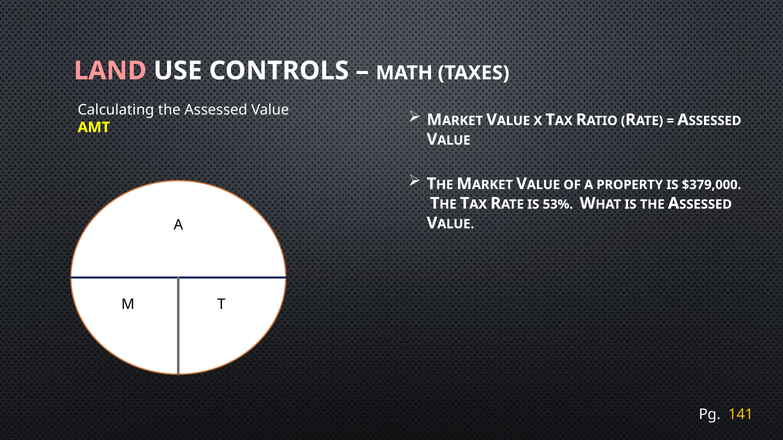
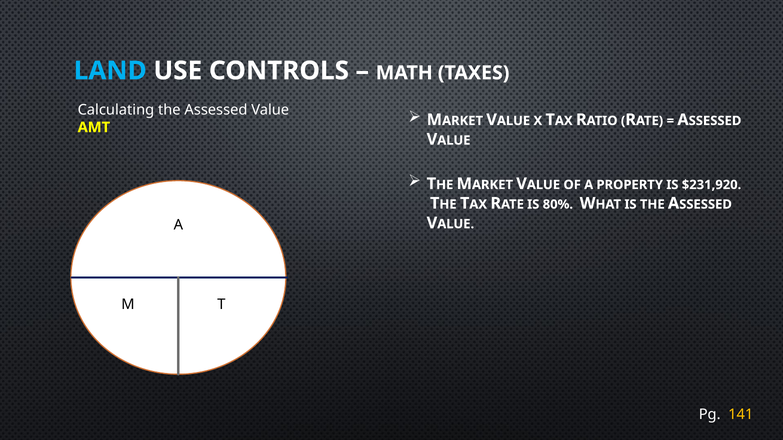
LAND colour: pink -> light blue (110, 71)
$379,000: $379,000 -> $231,920 (712, 185)
53%: 53% -> 80% (558, 205)
